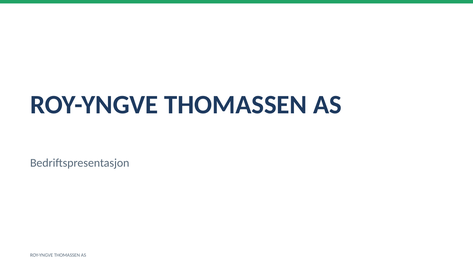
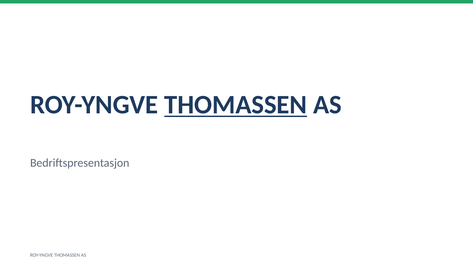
THOMASSEN underline: none -> present (236, 105)
